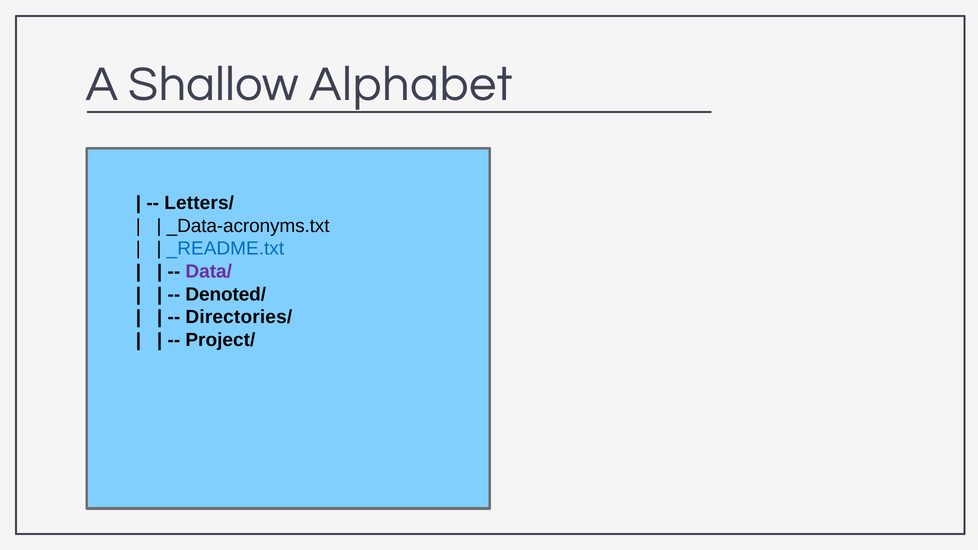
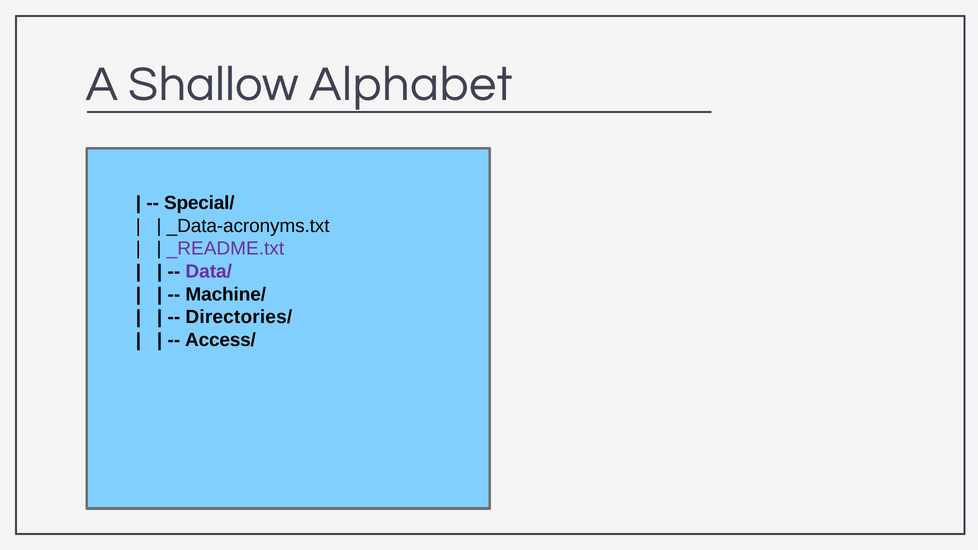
Letters/: Letters/ -> Special/ (199, 203)
_README.txt colour: blue -> purple (225, 249)
Denoted/: Denoted/ -> Machine/ (226, 294)
Project/: Project/ -> Access/ (220, 340)
